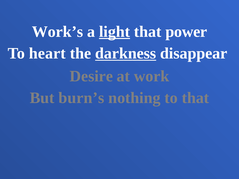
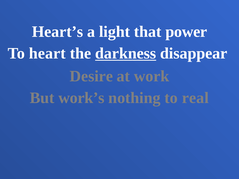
Work’s: Work’s -> Heart’s (58, 32)
light underline: present -> none (115, 32)
burn’s: burn’s -> work’s (81, 98)
to that: that -> real (195, 98)
